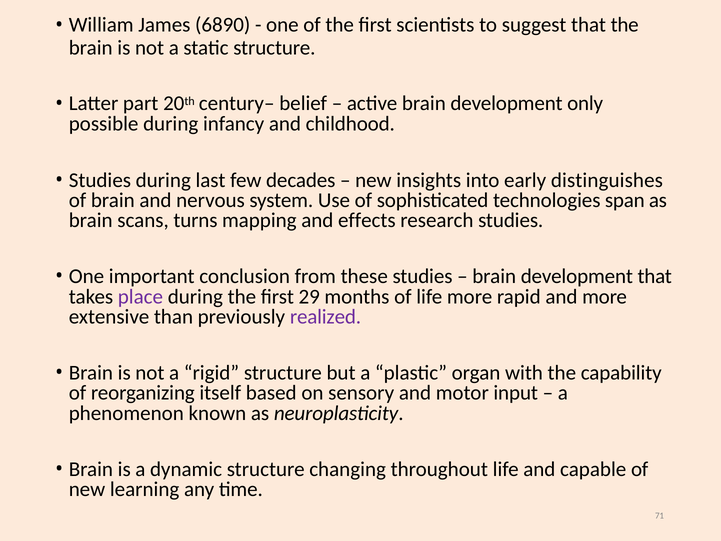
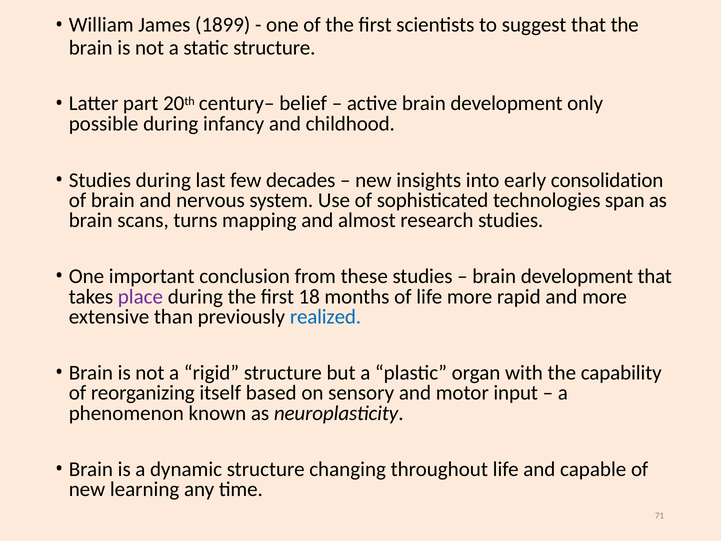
6890: 6890 -> 1899 (223, 25)
distinguishes: distinguishes -> consolidation (607, 180)
effects: effects -> almost (367, 220)
29: 29 -> 18 (309, 296)
realized colour: purple -> blue (325, 317)
